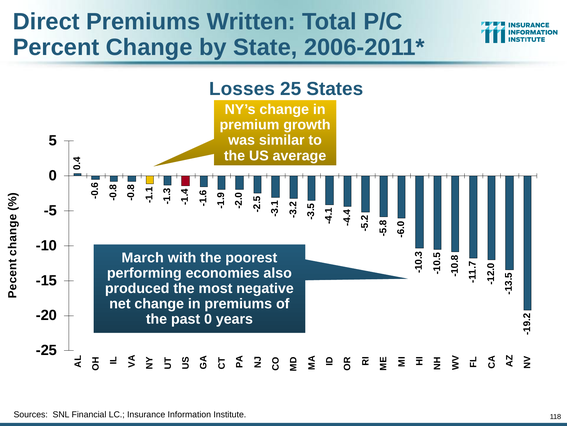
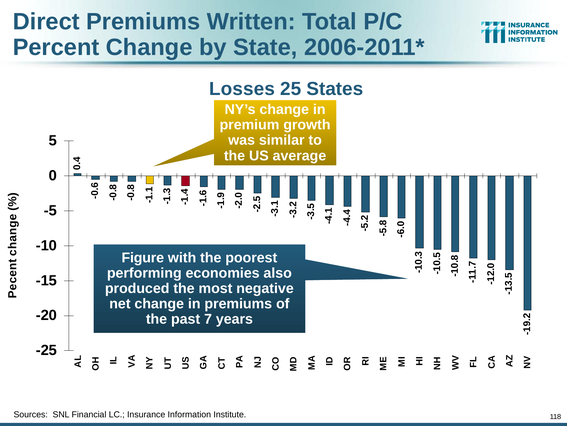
March: March -> Figure (143, 257)
past 0: 0 -> 7 (208, 319)
